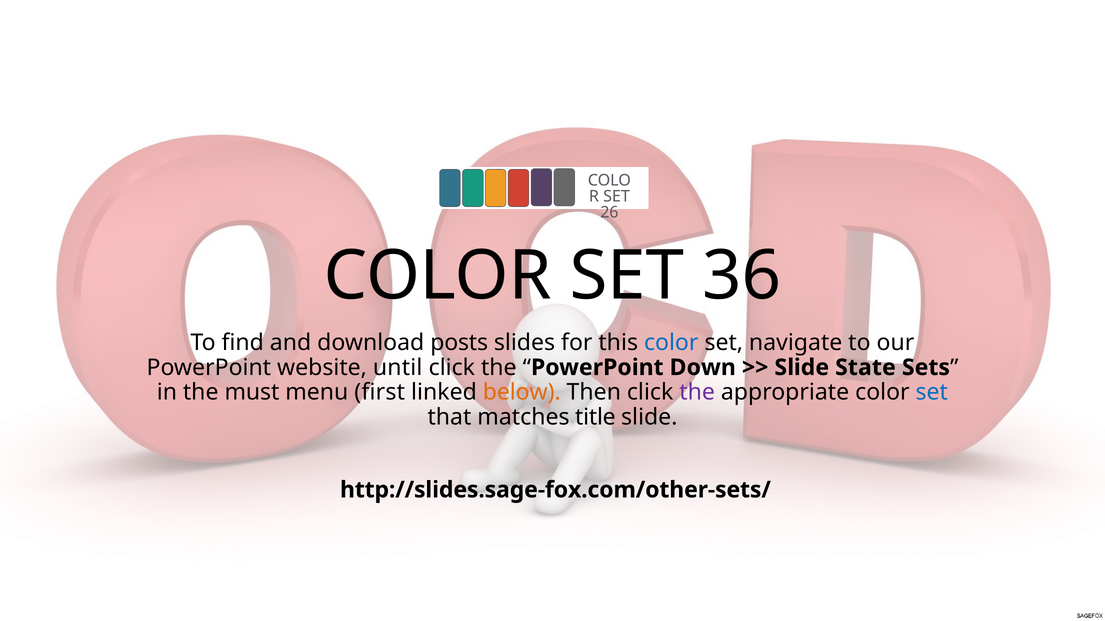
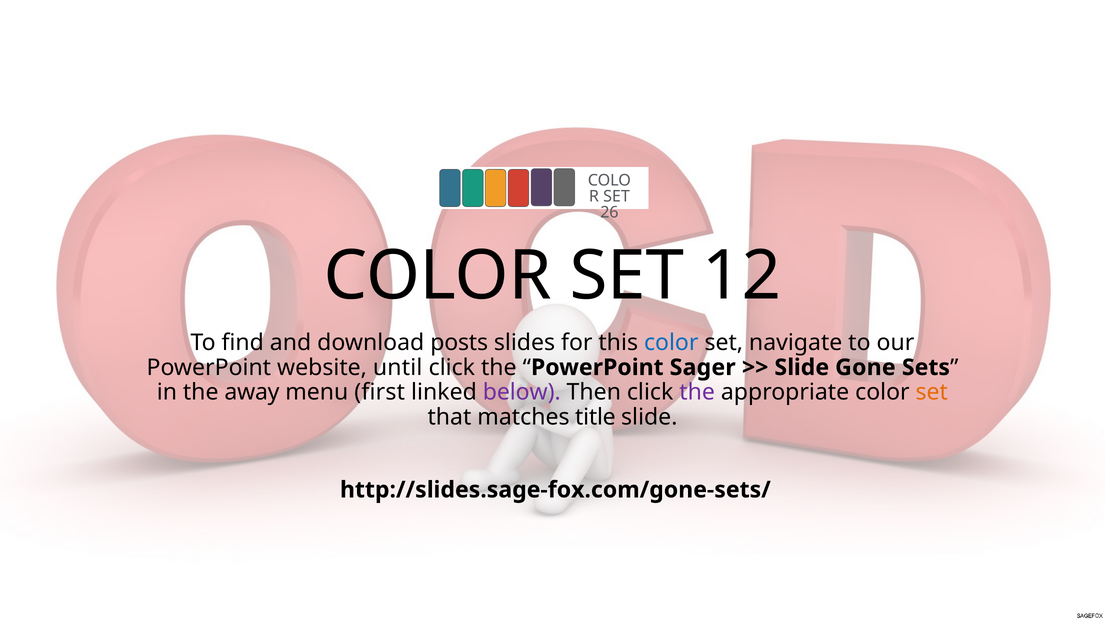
36: 36 -> 12 (742, 276)
Down: Down -> Sager (703, 368)
State: State -> Gone (865, 368)
must: must -> away (252, 393)
below colour: orange -> purple (522, 393)
set colour: blue -> orange (932, 393)
http://slides.sage-fox.com/other-sets/: http://slides.sage-fox.com/other-sets/ -> http://slides.sage-fox.com/gone-sets/ (555, 490)
